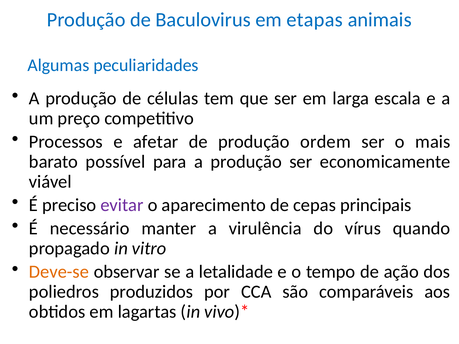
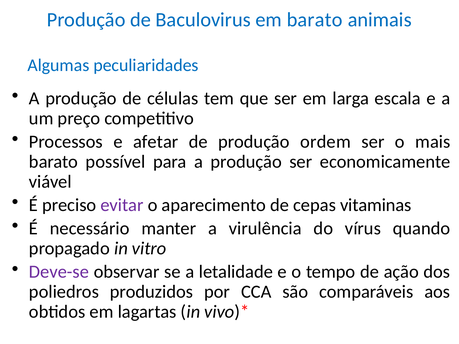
em etapas: etapas -> barato (315, 20)
principais: principais -> vitaminas (376, 205)
Deve-se colour: orange -> purple (59, 272)
